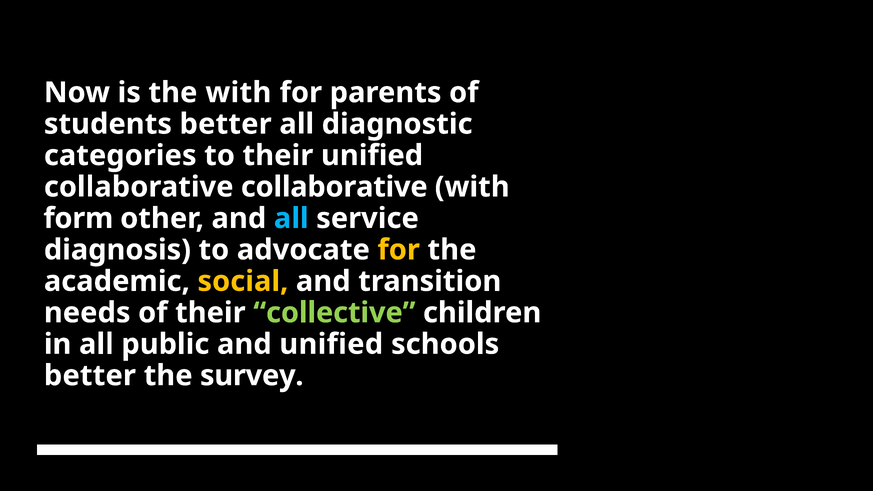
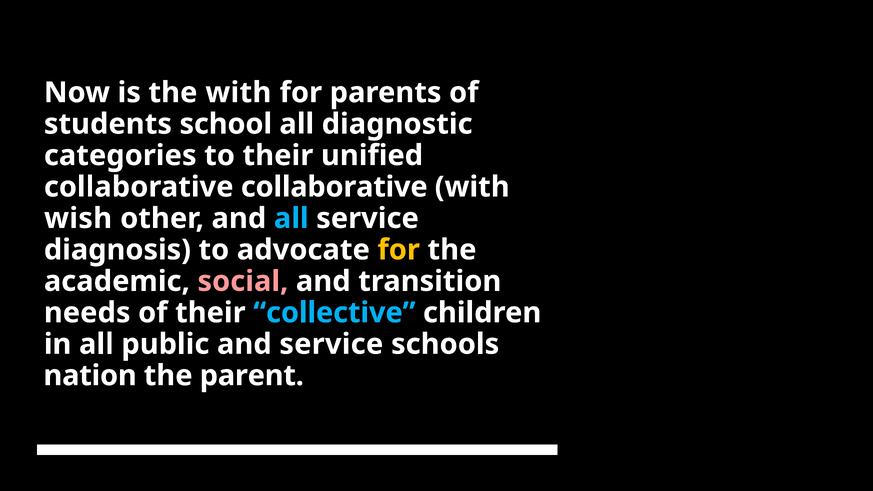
students better: better -> school (226, 124)
form: form -> wish (78, 218)
social colour: yellow -> pink (243, 281)
collective colour: light green -> light blue (334, 313)
and unified: unified -> service (331, 344)
better: better -> nation (90, 376)
survey: survey -> parent (252, 376)
